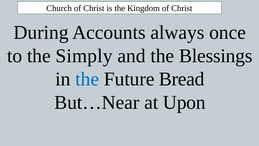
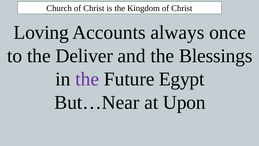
During: During -> Loving (41, 32)
Simply: Simply -> Deliver (84, 56)
the colour: blue -> purple (87, 79)
Bread: Bread -> Egypt (182, 79)
